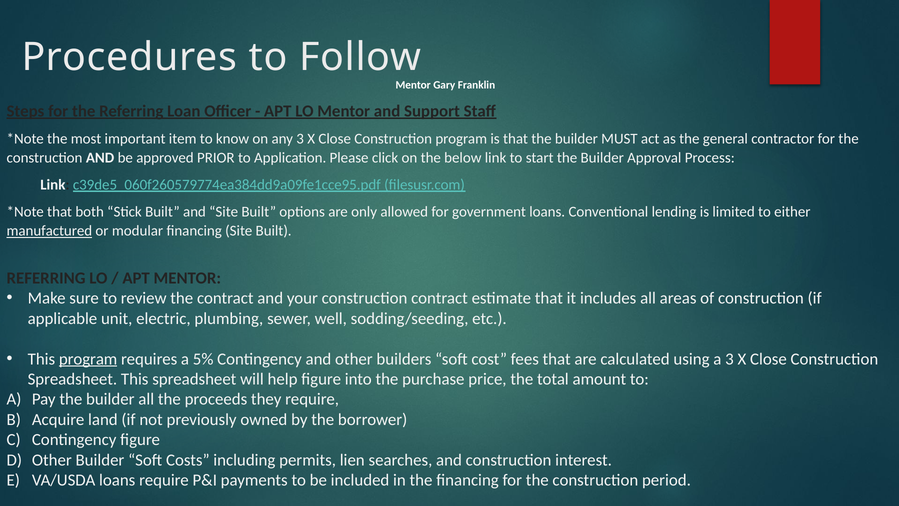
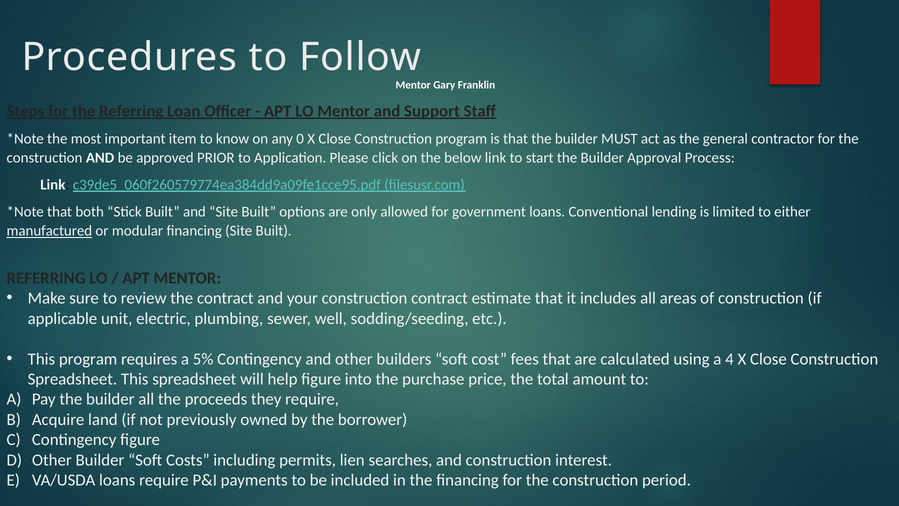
any 3: 3 -> 0 (300, 139)
program underline: present -> none (88, 359)
a 3: 3 -> 4 (729, 359)
